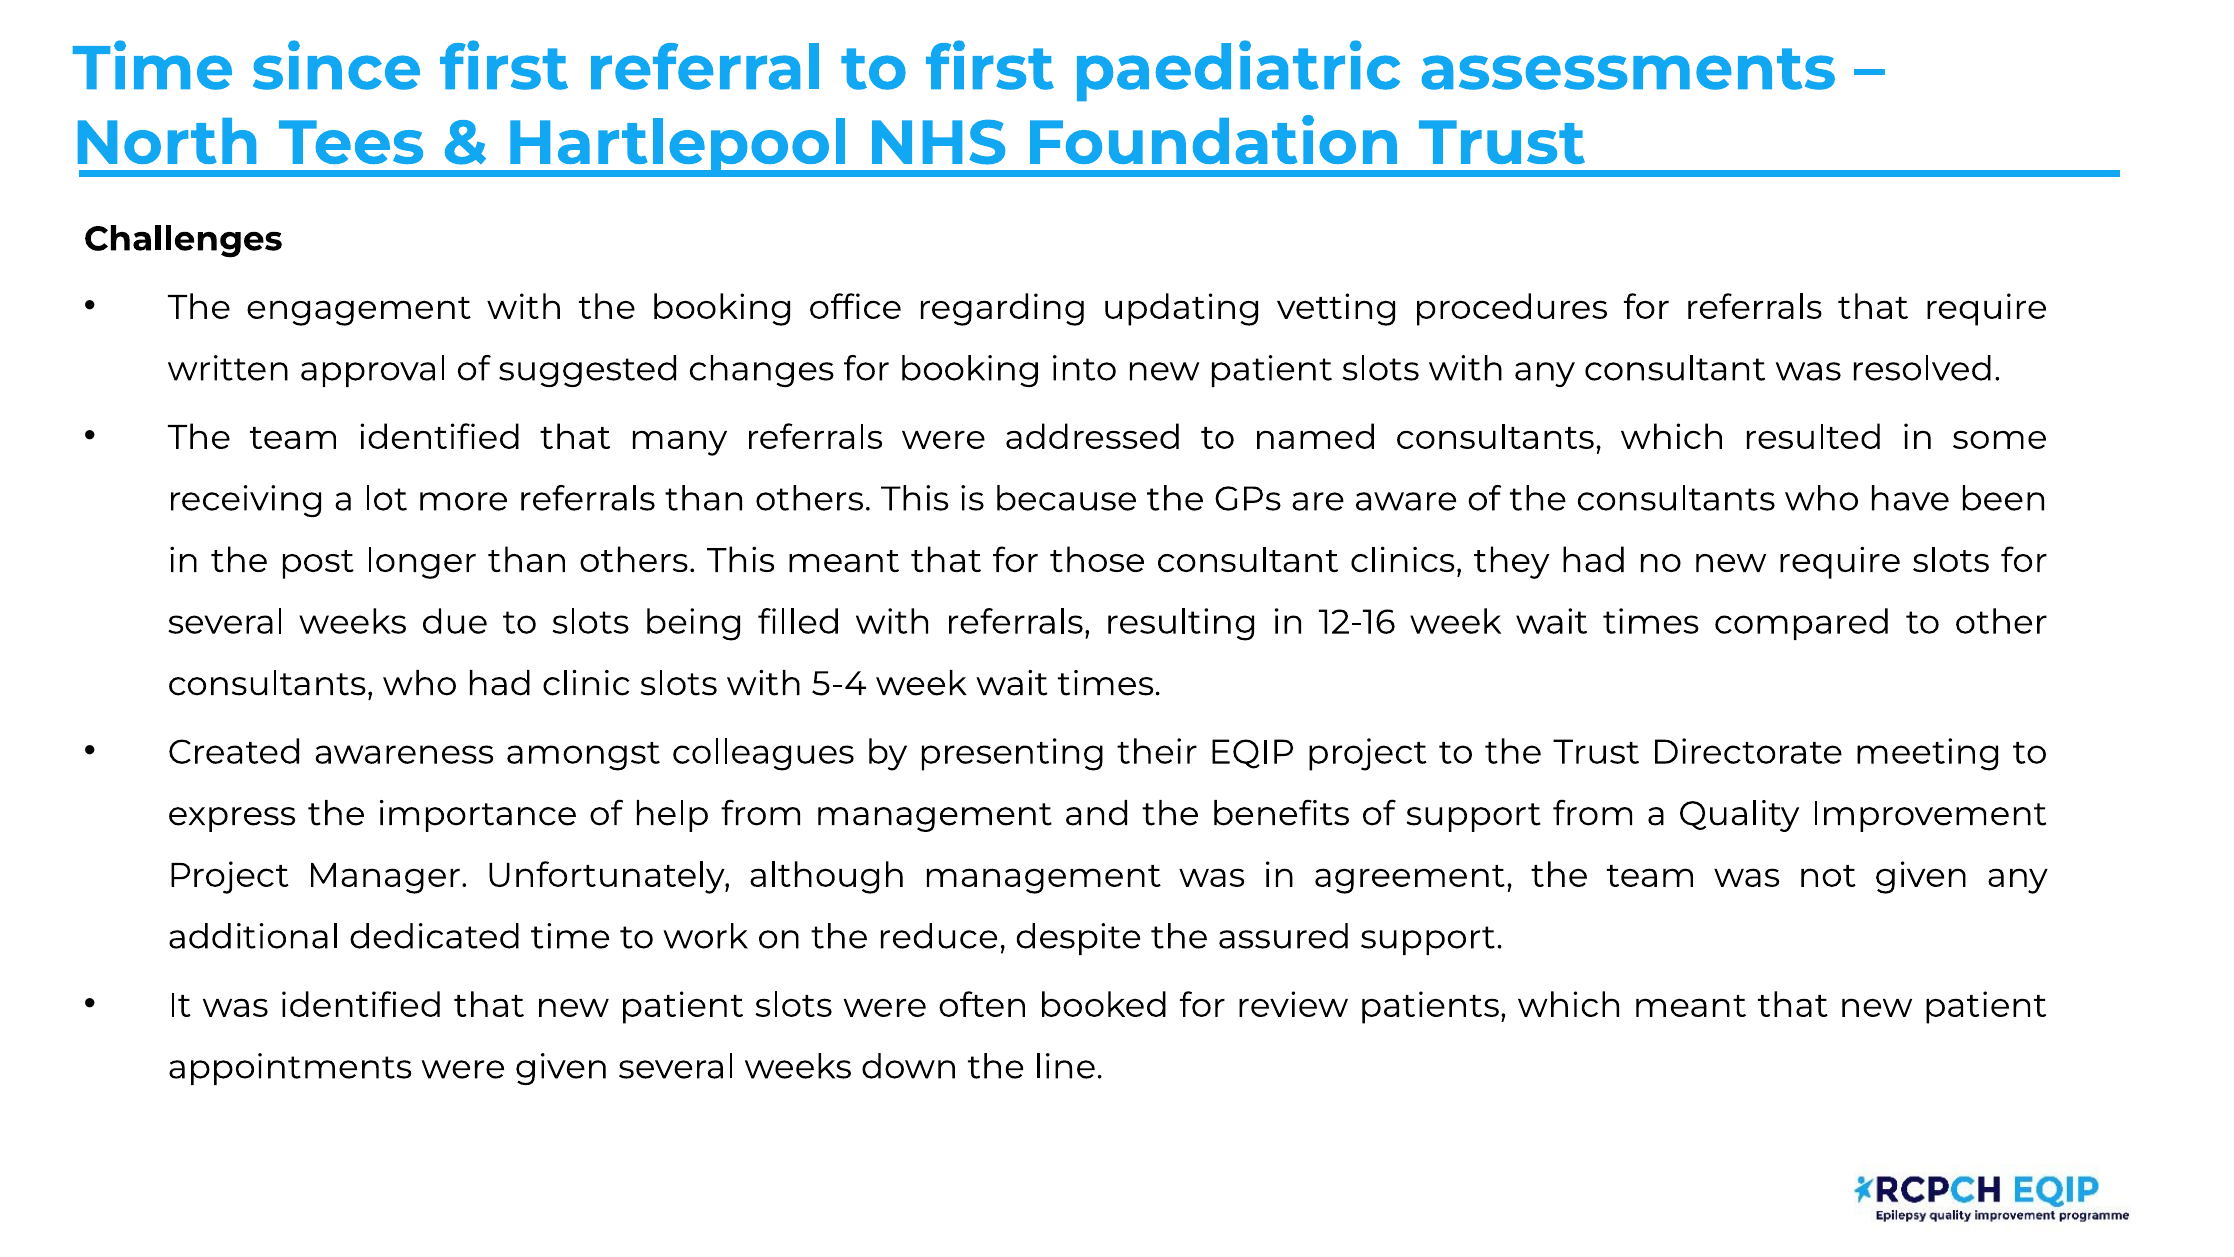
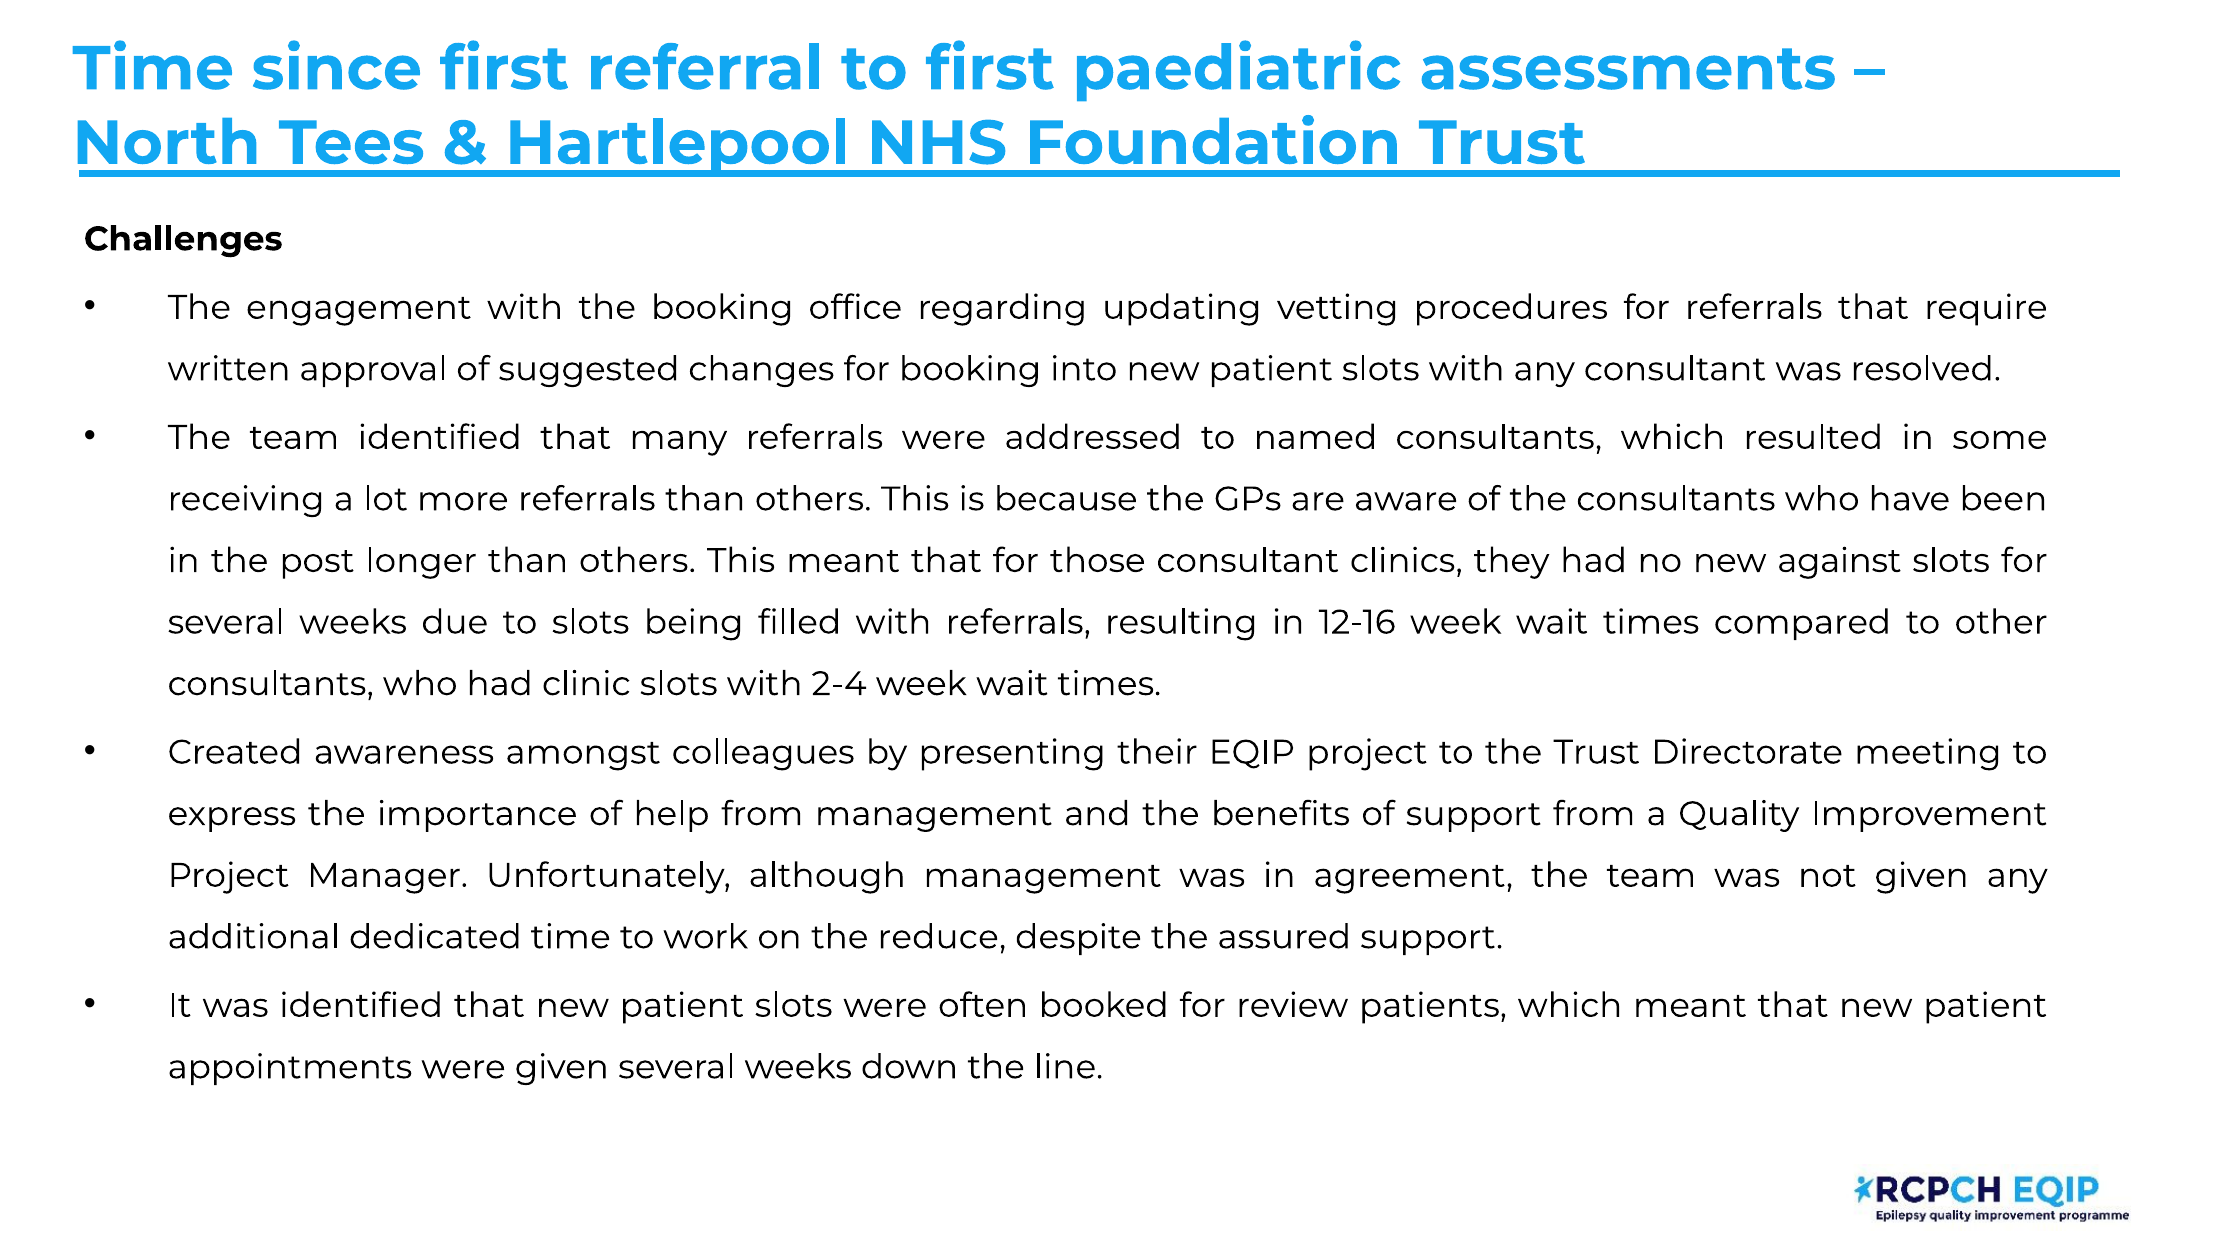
new require: require -> against (1839, 561)
5-4: 5-4 -> 2-4 (839, 684)
